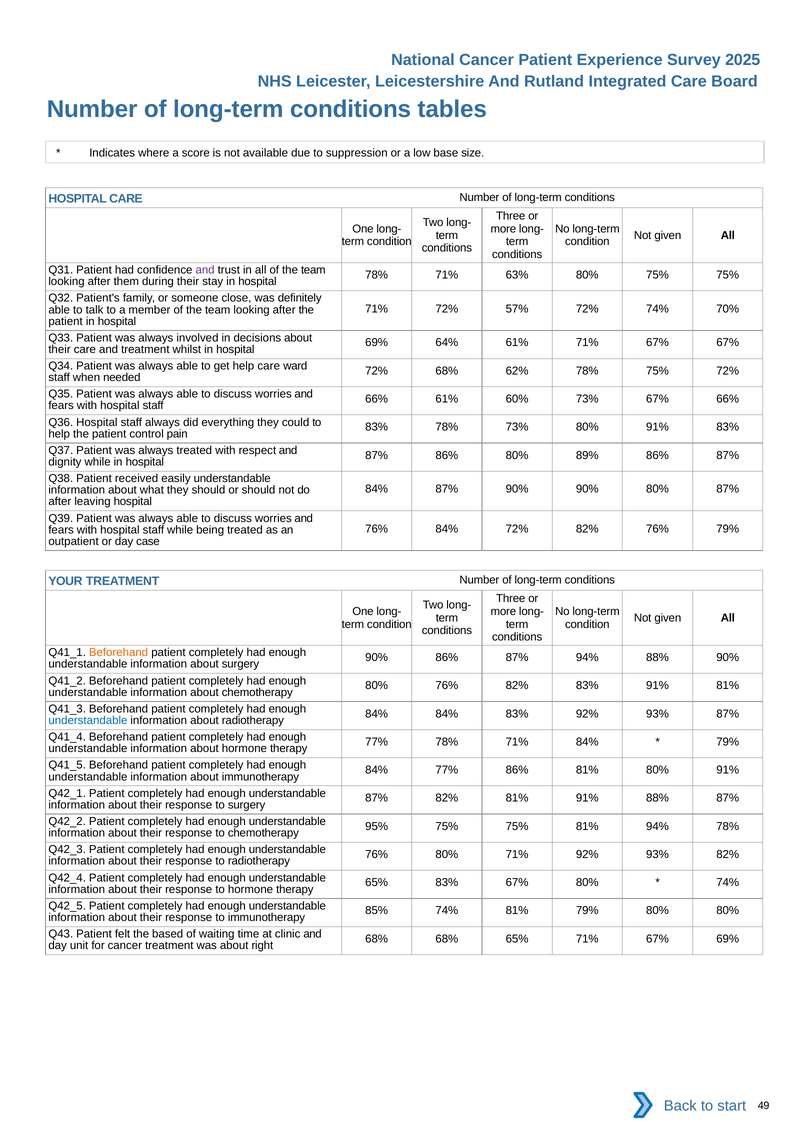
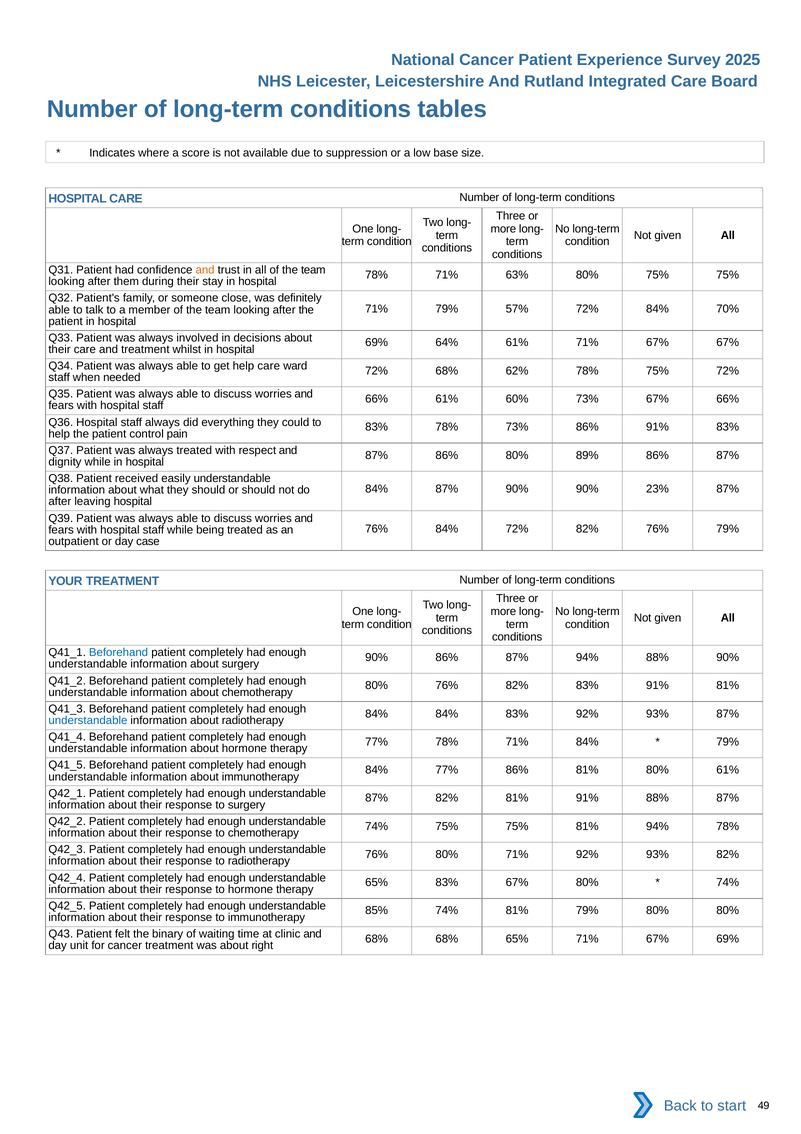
and colour: purple -> orange (205, 270)
71% 72%: 72% -> 79% (447, 309)
72% 74%: 74% -> 84% (658, 309)
73% 80%: 80% -> 86% (587, 427)
90% 80%: 80% -> 23% (658, 489)
Beforehand colour: orange -> blue (119, 652)
81% 80% 91%: 91% -> 61% (728, 770)
95%: 95% -> 74% (377, 826)
based: based -> binary (168, 934)
